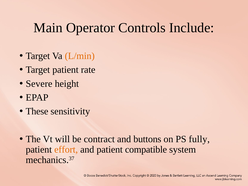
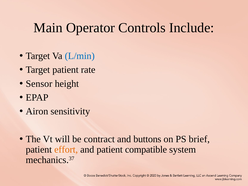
L/min colour: orange -> blue (80, 56)
Severe: Severe -> Sensor (39, 84)
These: These -> Airon (37, 111)
fully: fully -> brief (199, 139)
